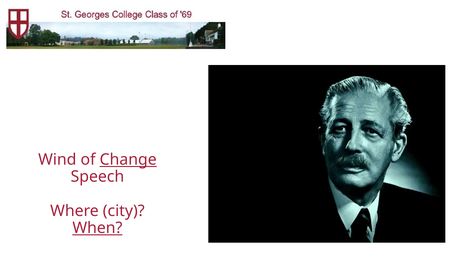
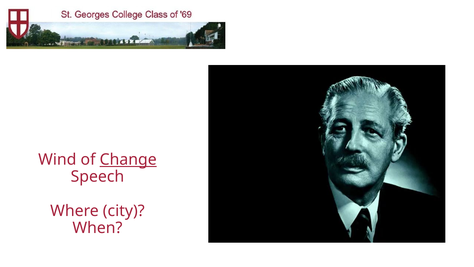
When underline: present -> none (97, 228)
